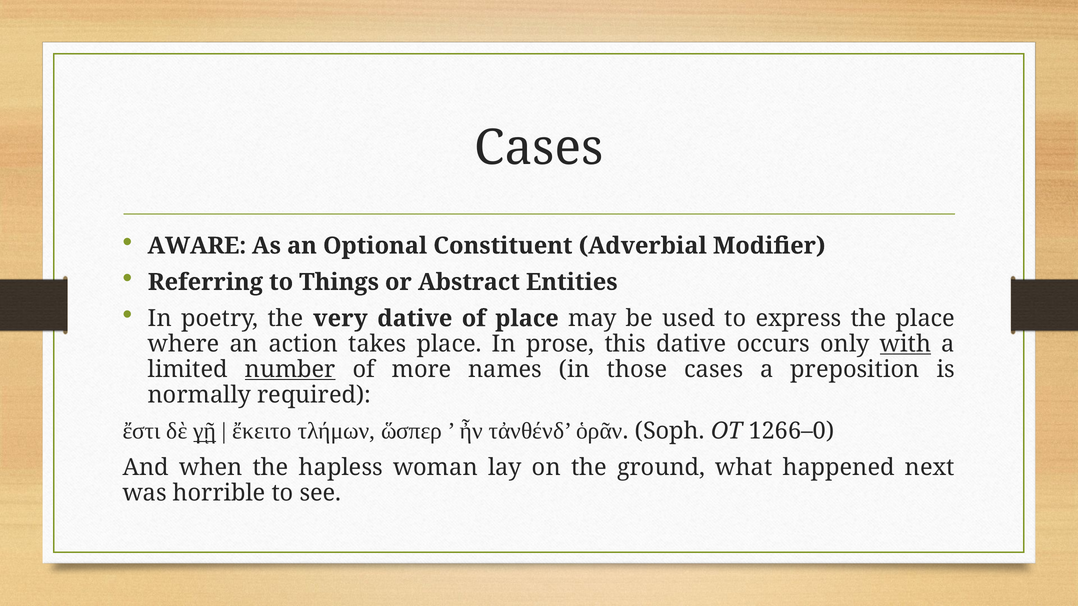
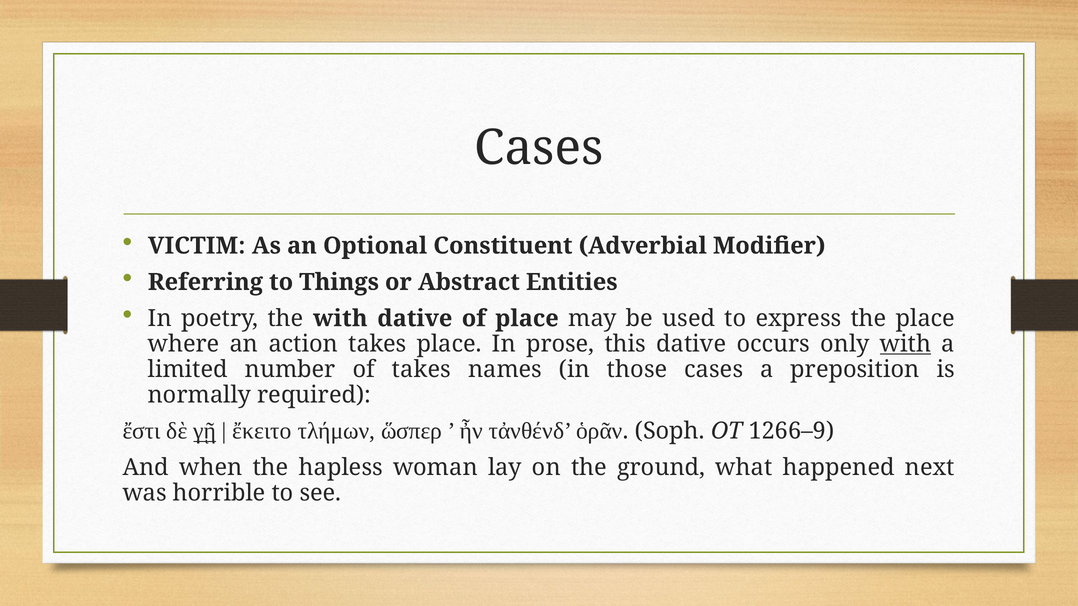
AWARE: AWARE -> VICTIM (197, 246)
the very: very -> with (340, 319)
number underline: present -> none (290, 370)
of more: more -> takes (421, 370)
1266–0: 1266–0 -> 1266–9 (791, 431)
